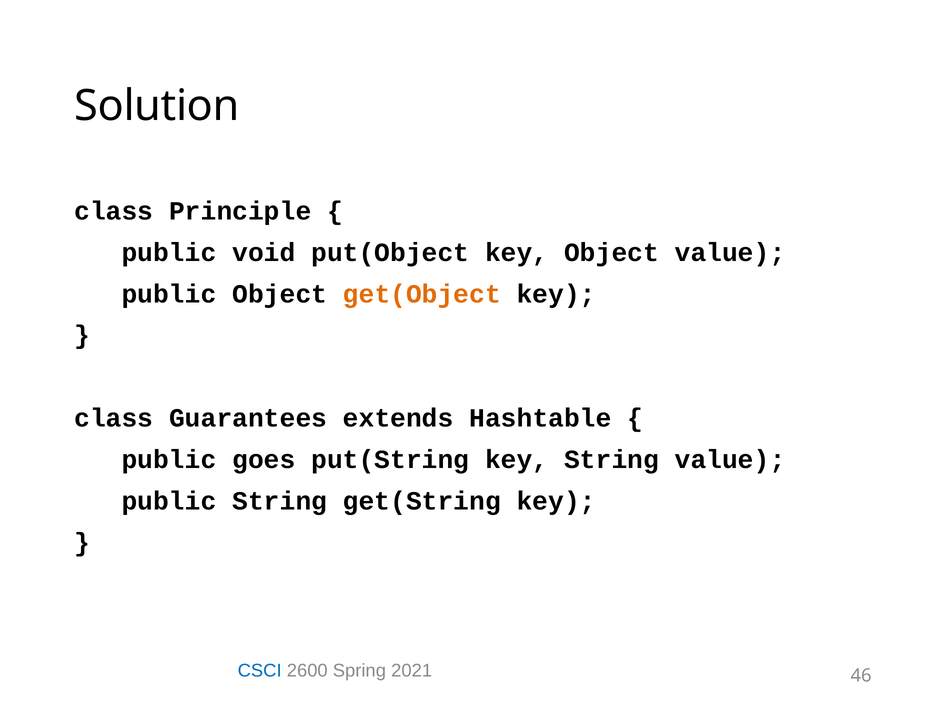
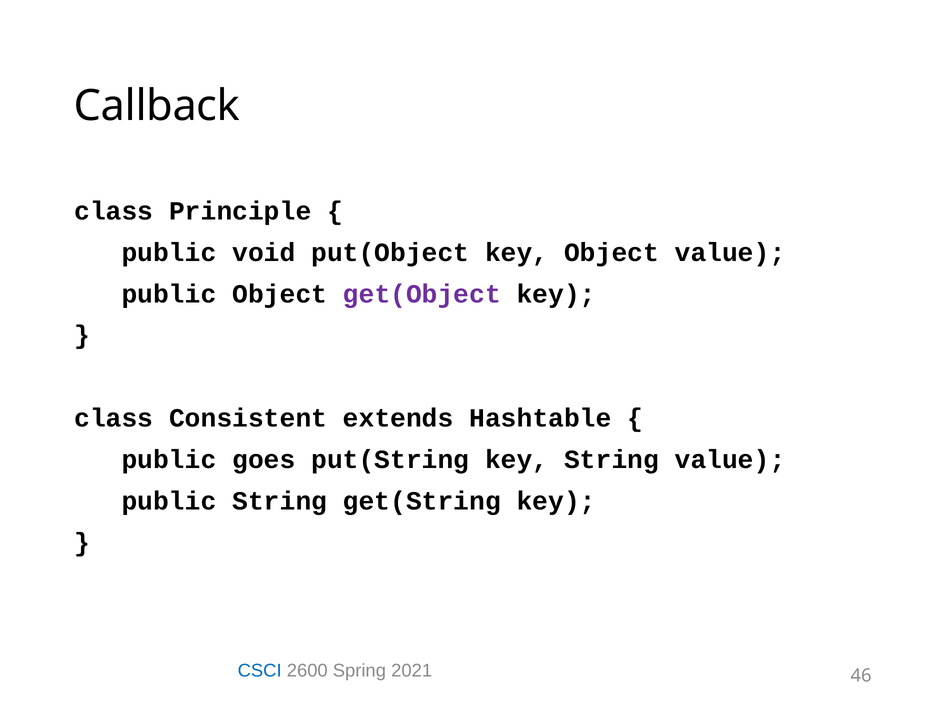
Solution: Solution -> Callback (157, 106)
get(Object colour: orange -> purple (422, 294)
Guarantees: Guarantees -> Consistent (248, 418)
